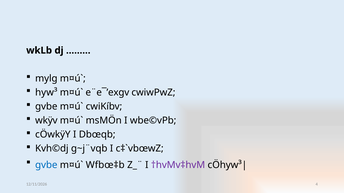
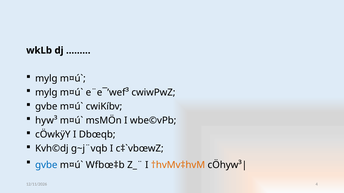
hyw³: hyw³ -> mylg (46, 93)
e¨e¯’exgv: e¨e¯’exgv -> e¨e¯’wef³ (107, 93)
wkÿv: wkÿv -> hyw³ (46, 121)
†hvMv‡hvM colour: purple -> orange (178, 165)
